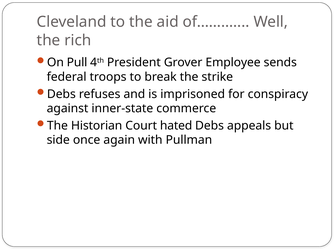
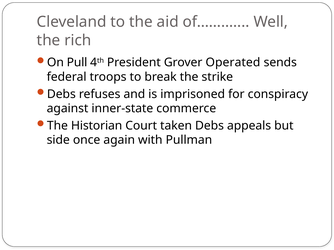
Employee: Employee -> Operated (233, 63)
hated: hated -> taken (176, 126)
